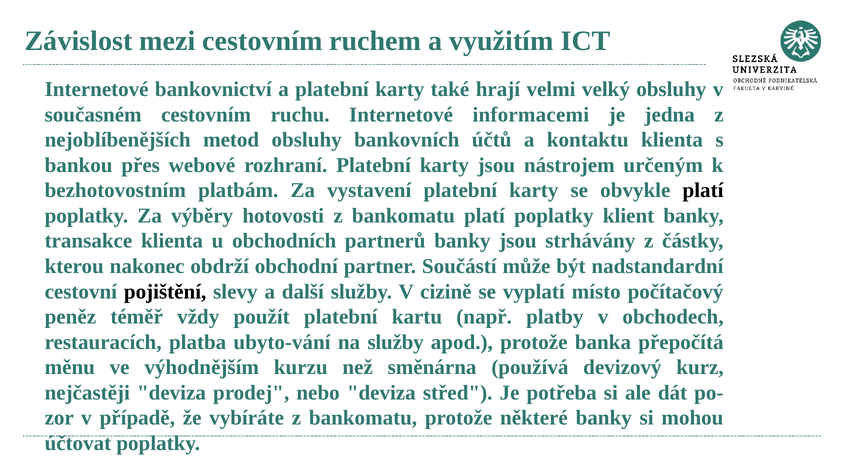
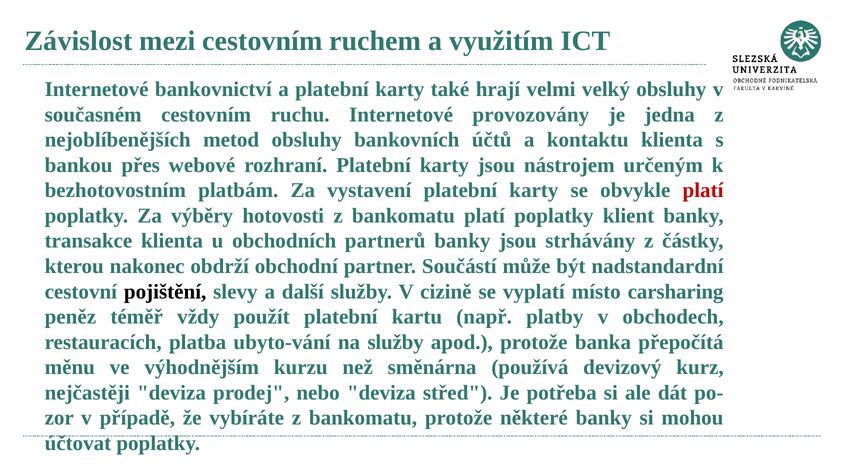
informacemi: informacemi -> provozovány (531, 115)
platí colour: black -> red (703, 190)
počítačový: počítačový -> carsharing (676, 291)
